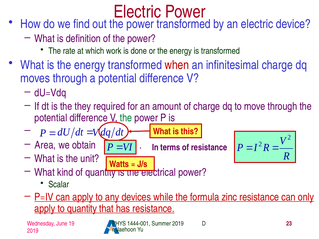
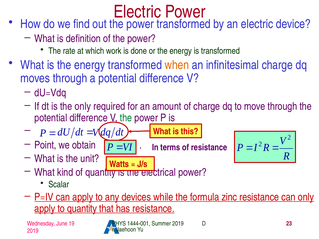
when colour: red -> orange (177, 65)
the they: they -> only (83, 107)
Area: Area -> Point (45, 145)
